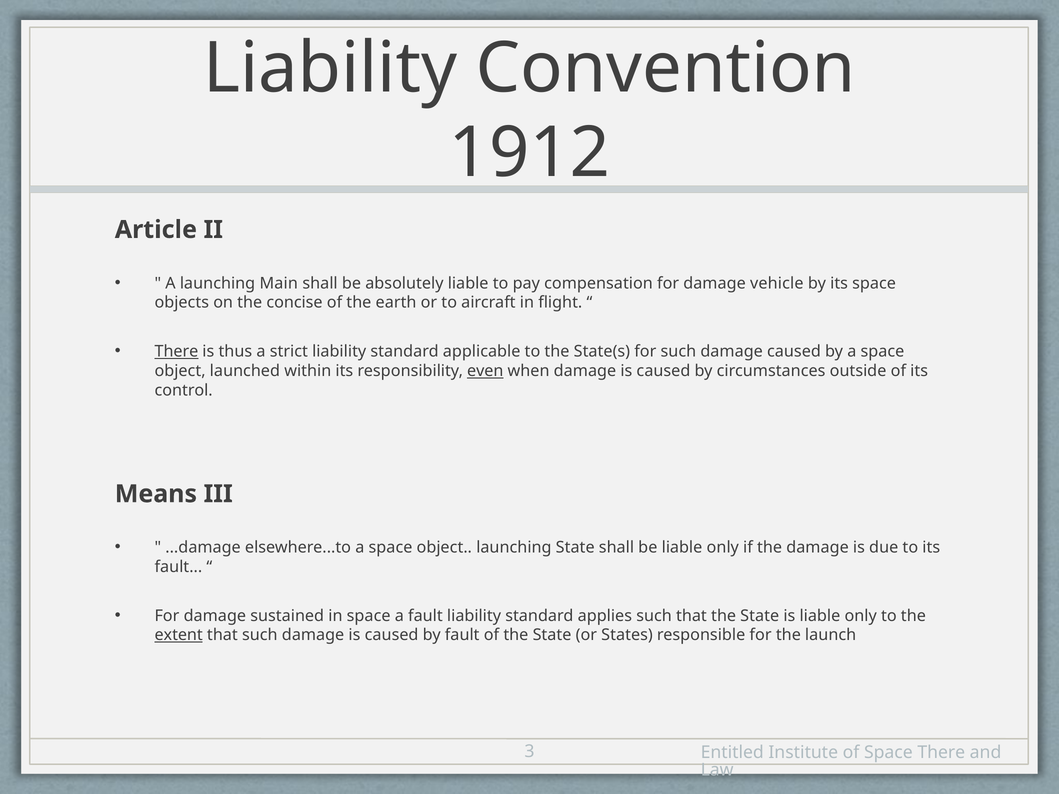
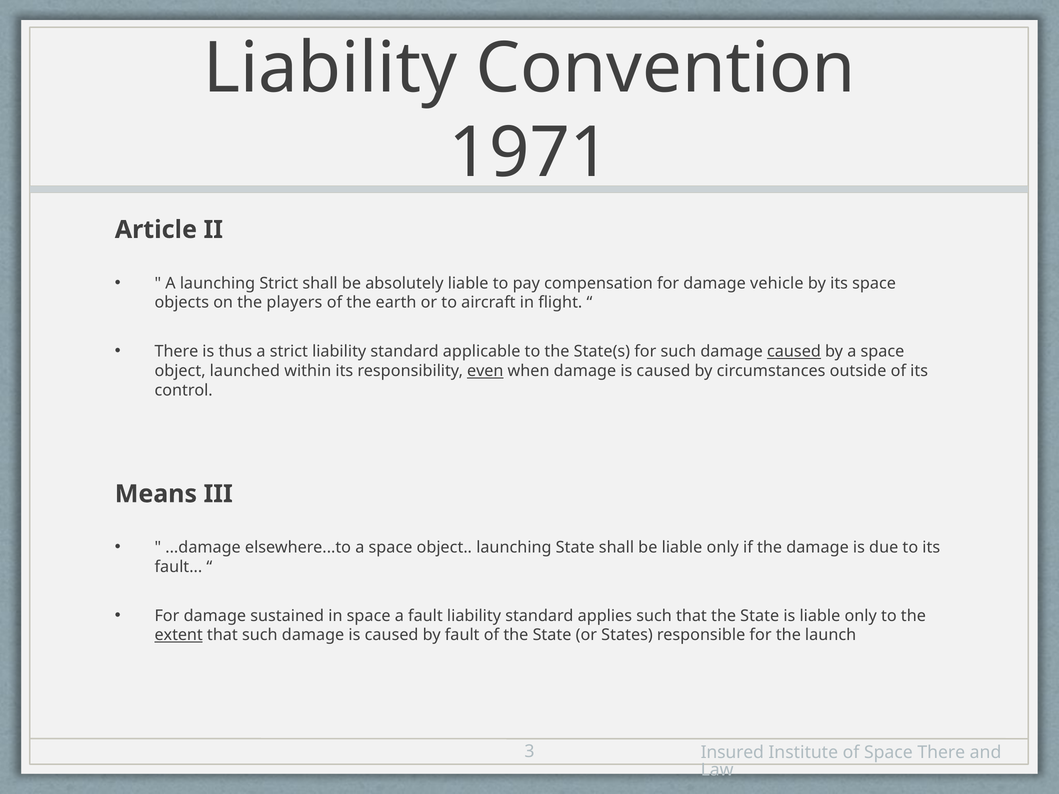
1912: 1912 -> 1971 (530, 153)
launching Main: Main -> Strict (279, 283)
concise: concise -> players (294, 303)
There underline: present -> none (176, 352)
caused underline: none -> present (794, 352)
Entitled: Entitled -> Insured (732, 753)
